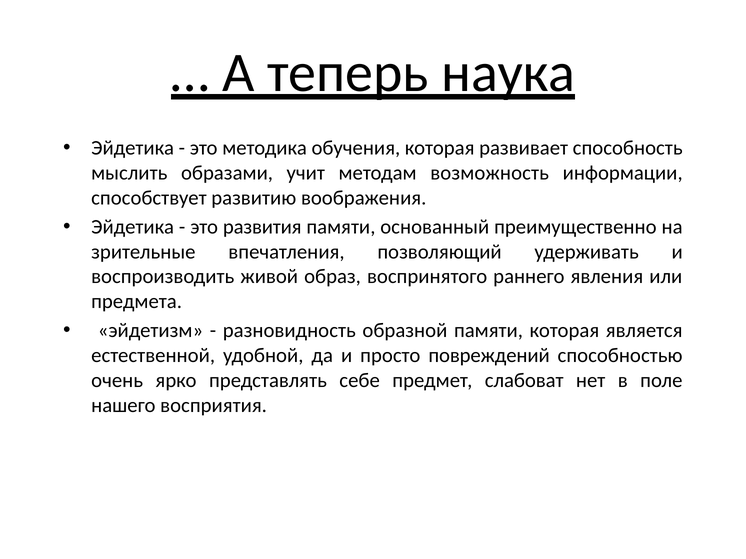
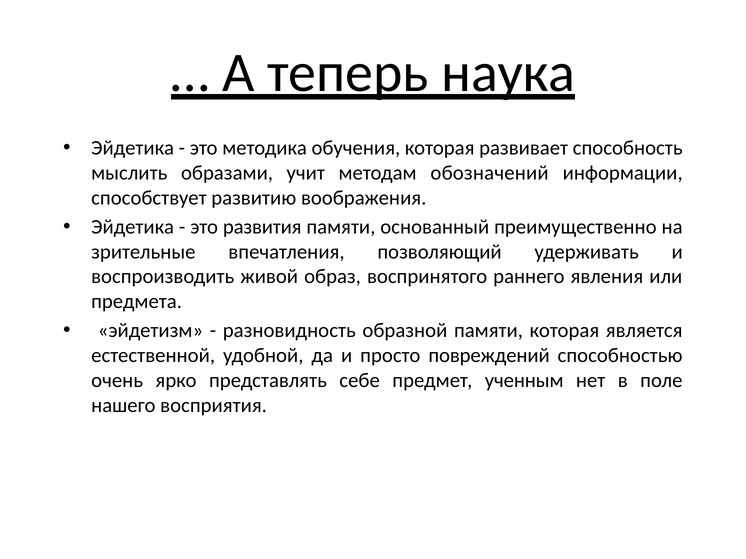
возможность: возможность -> обозначений (490, 173)
слабоват: слабоват -> ученным (524, 381)
